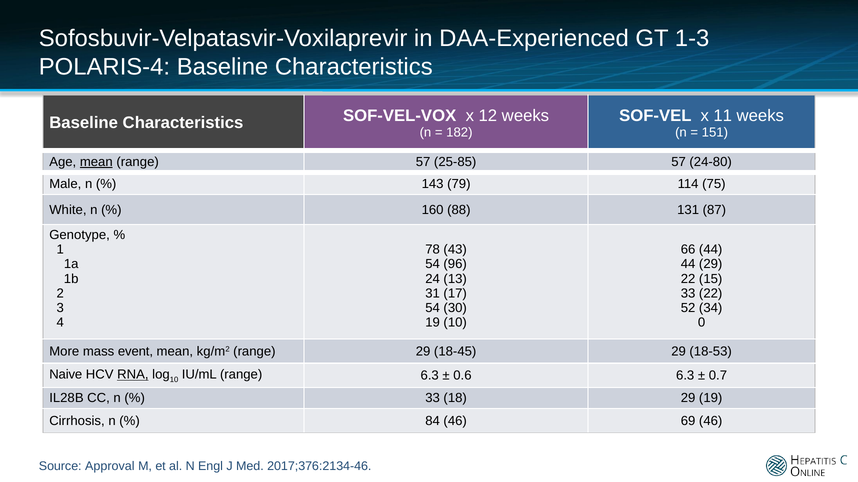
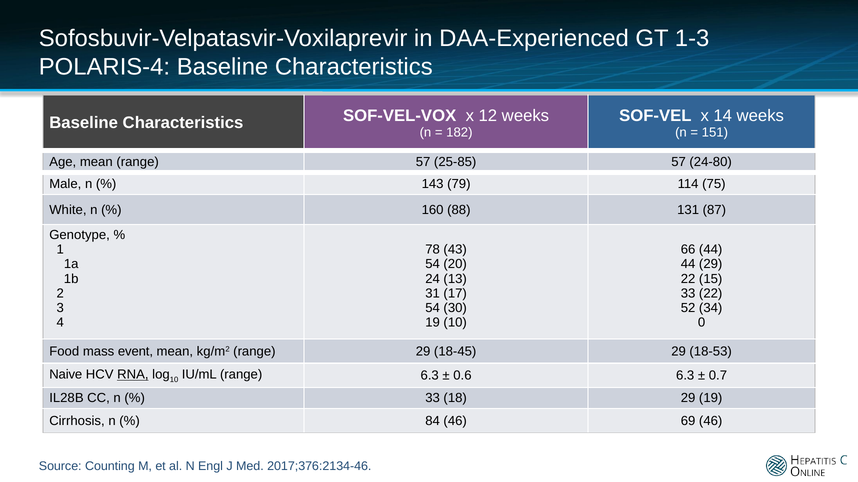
11: 11 -> 14 (723, 116)
mean underline: present -> none (96, 162)
96: 96 -> 20 (455, 264)
More: More -> Food (64, 352)
Approval: Approval -> Counting (110, 467)
